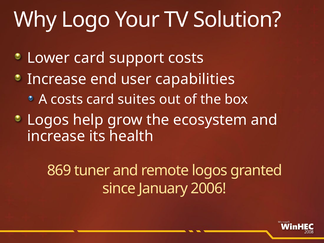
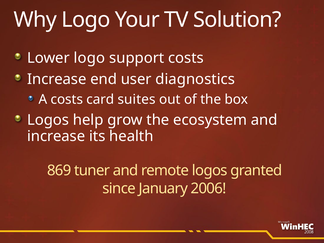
Lower card: card -> logo (89, 58)
capabilities: capabilities -> diagnostics (195, 79)
